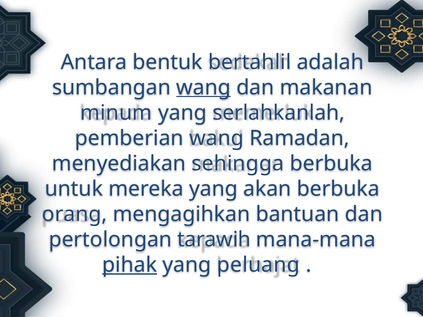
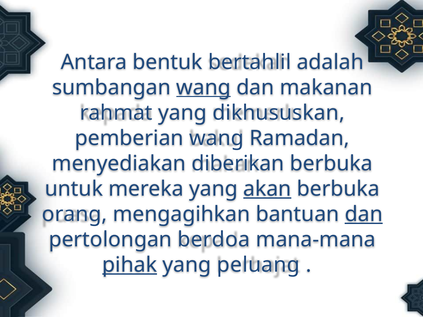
minum: minum -> rahmat (116, 113)
serlahkanlah: serlahkanlah -> dikhususkan (279, 113)
sehingga: sehingga -> diberikan (238, 164)
akan underline: none -> present (267, 189)
dan underline: none -> present (364, 214)
tarawih: tarawih -> berdoa (214, 240)
